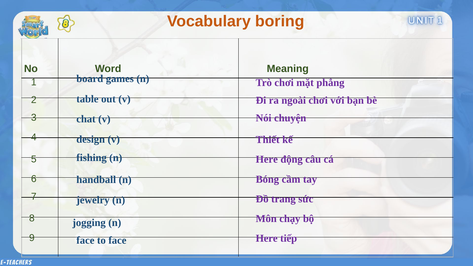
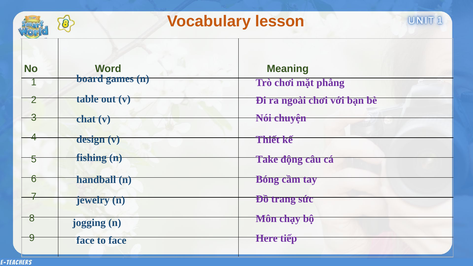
boring: boring -> lesson (280, 21)
Here: Here -> Take (267, 160)
